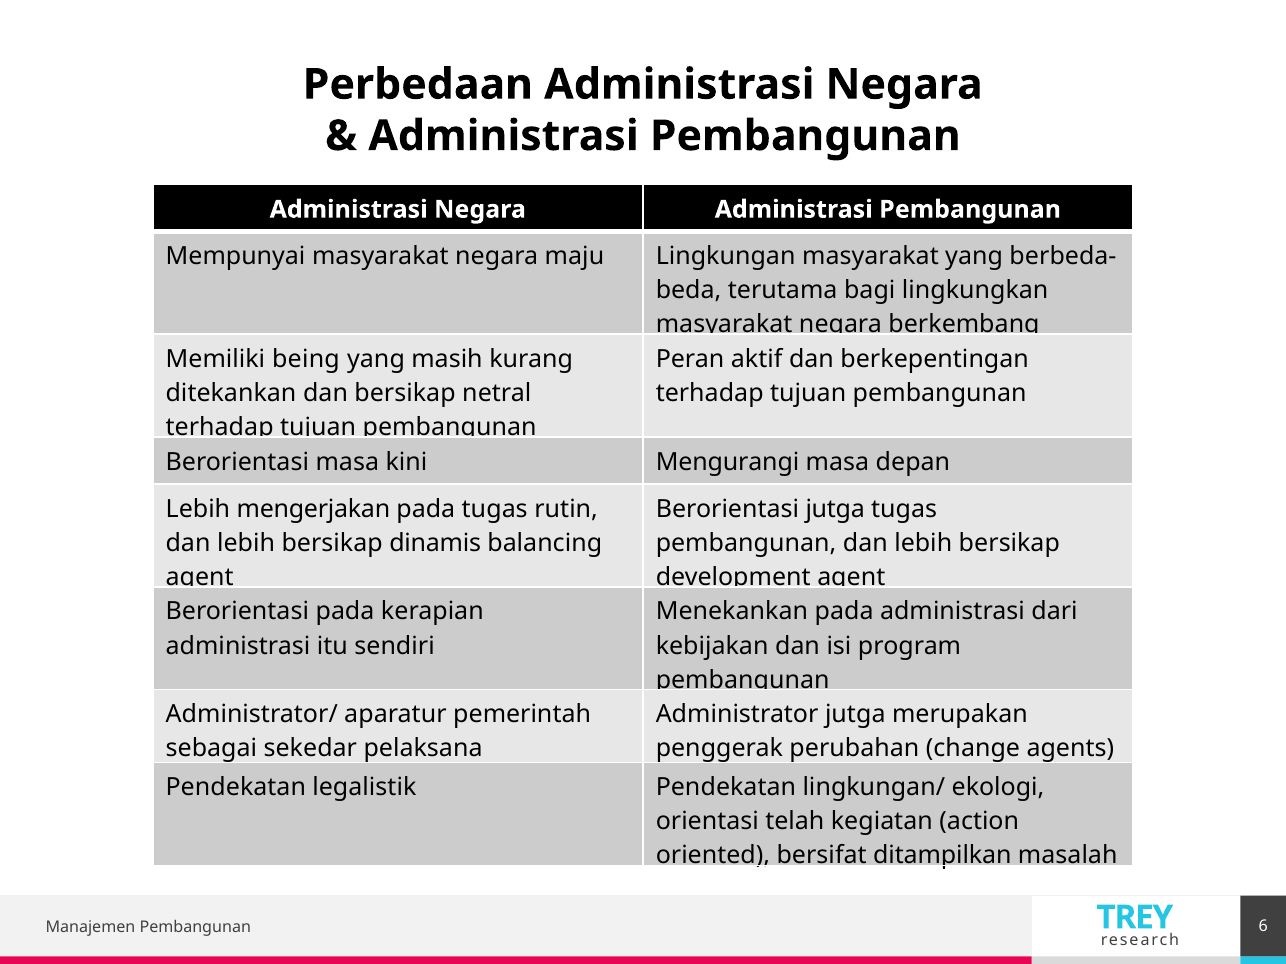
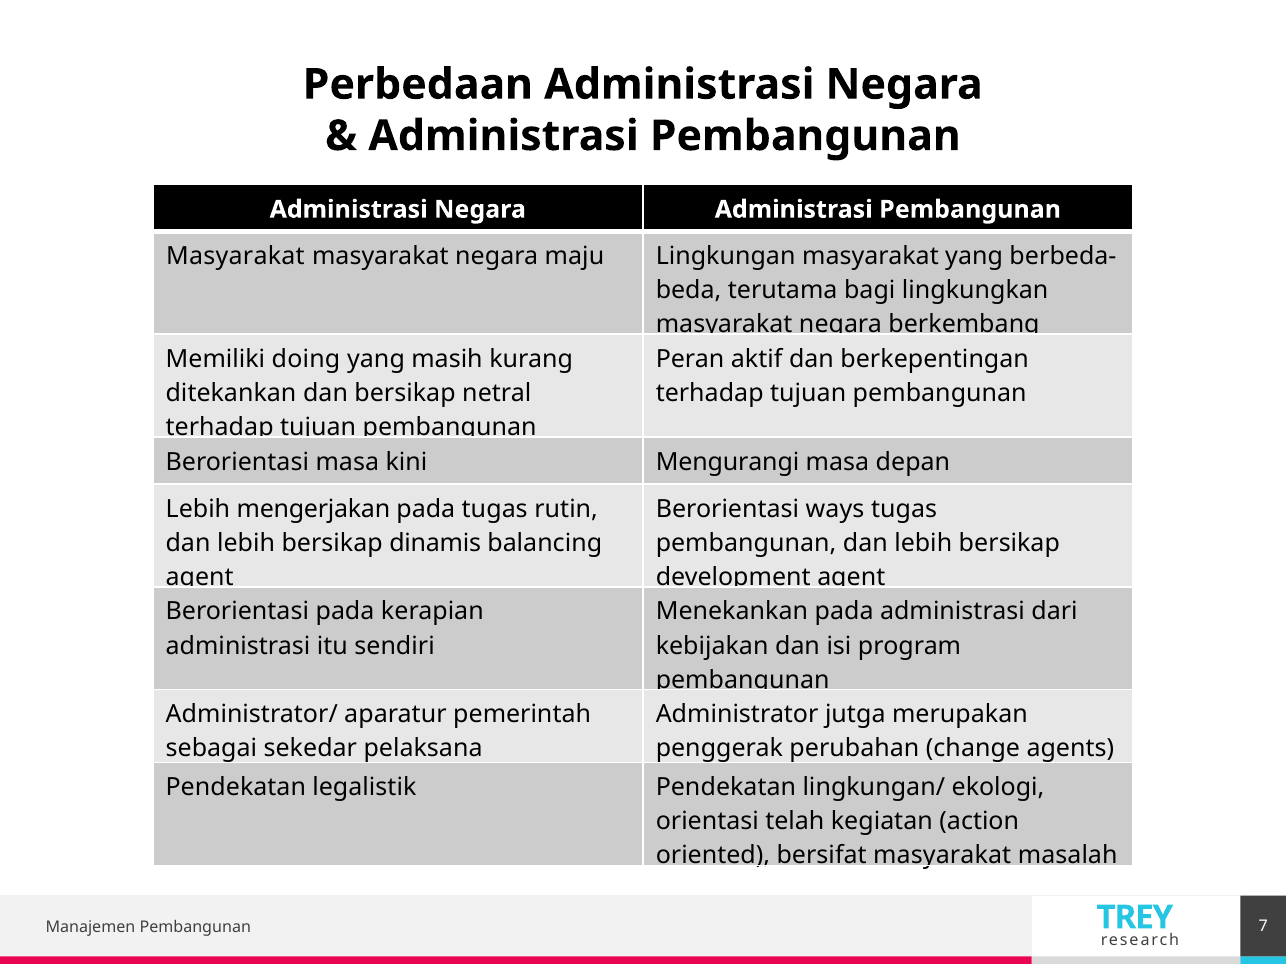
Mempunyai: Mempunyai -> Masyarakat (235, 256)
being: being -> doing (306, 359)
Berorientasi jutga: jutga -> ways (835, 509)
bersifat ditampilkan: ditampilkan -> masyarakat (942, 856)
6: 6 -> 7 (1263, 926)
